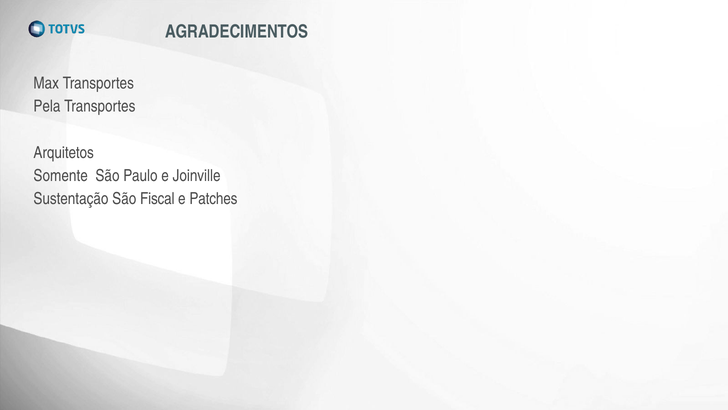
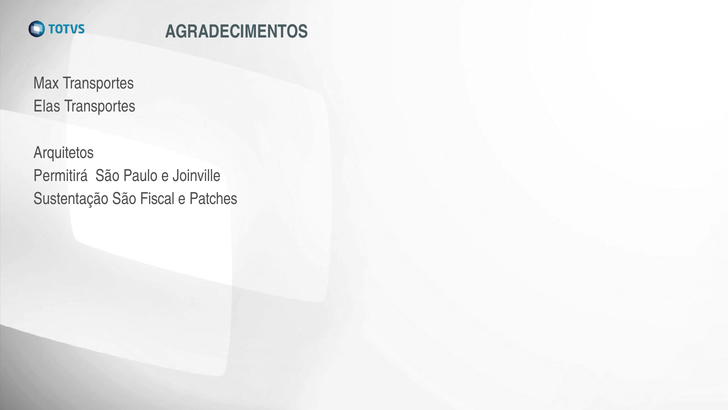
Pela: Pela -> Elas (47, 106)
Somente: Somente -> Permitirá (61, 176)
